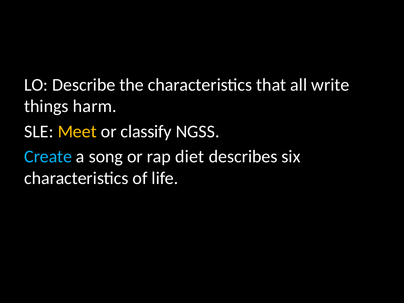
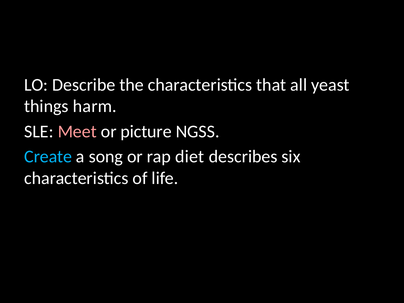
write: write -> yeast (330, 85)
Meet colour: yellow -> pink (77, 131)
classify: classify -> picture (146, 131)
